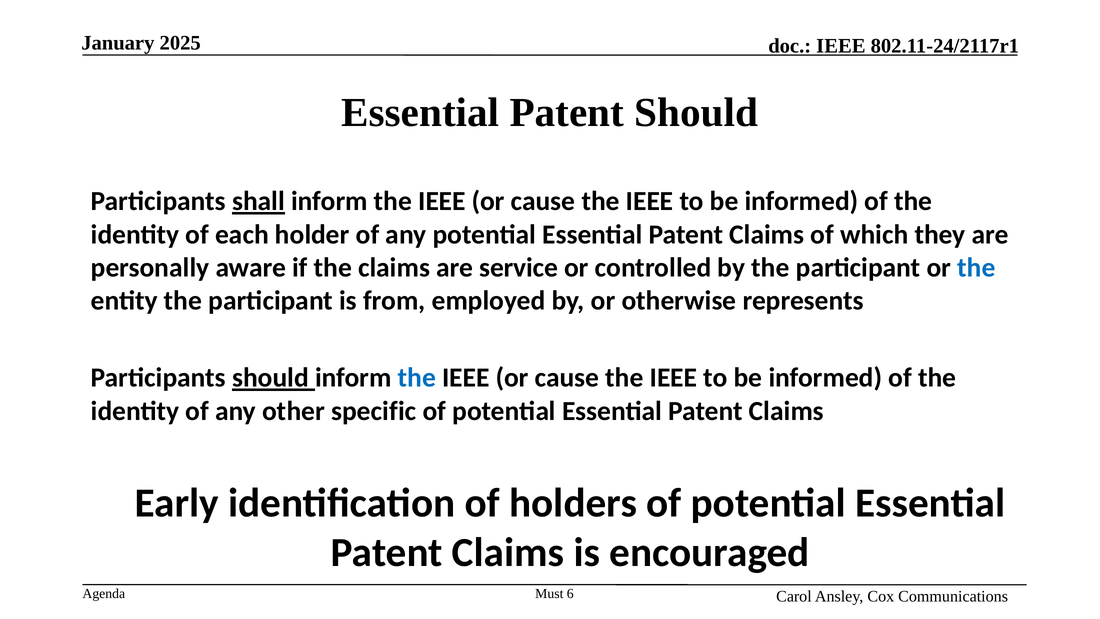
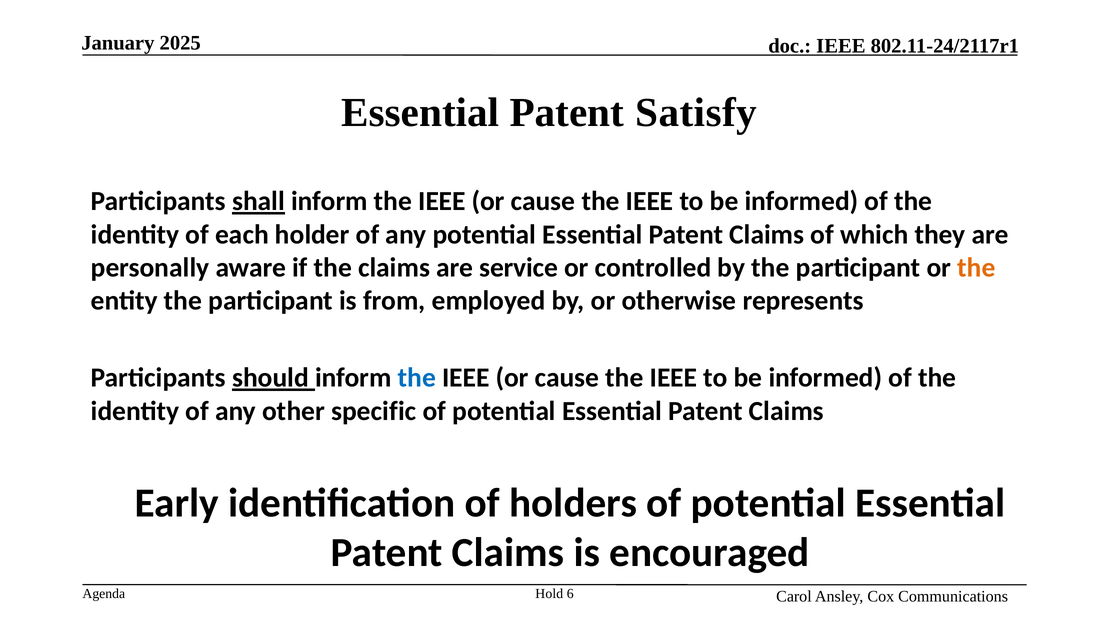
Patent Should: Should -> Satisfy (696, 113)
the colour: blue -> orange (976, 267)
Must: Must -> Hold (549, 593)
